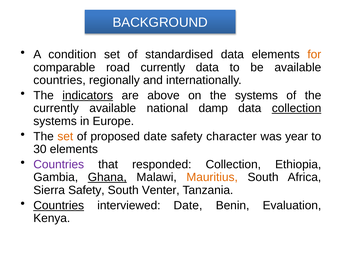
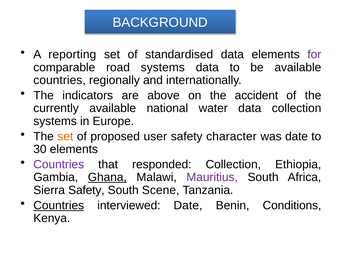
condition: condition -> reporting (72, 54)
for colour: orange -> purple (314, 54)
road currently: currently -> systems (163, 67)
indicators underline: present -> none (88, 95)
the systems: systems -> accident (256, 95)
damp: damp -> water (213, 108)
collection underline: present -> none (297, 108)
proposed date: date -> user (155, 136)
was year: year -> date (297, 136)
Mauritius colour: orange -> purple (212, 177)
Venter: Venter -> Scene (161, 190)
Evaluation: Evaluation -> Conditions (292, 205)
